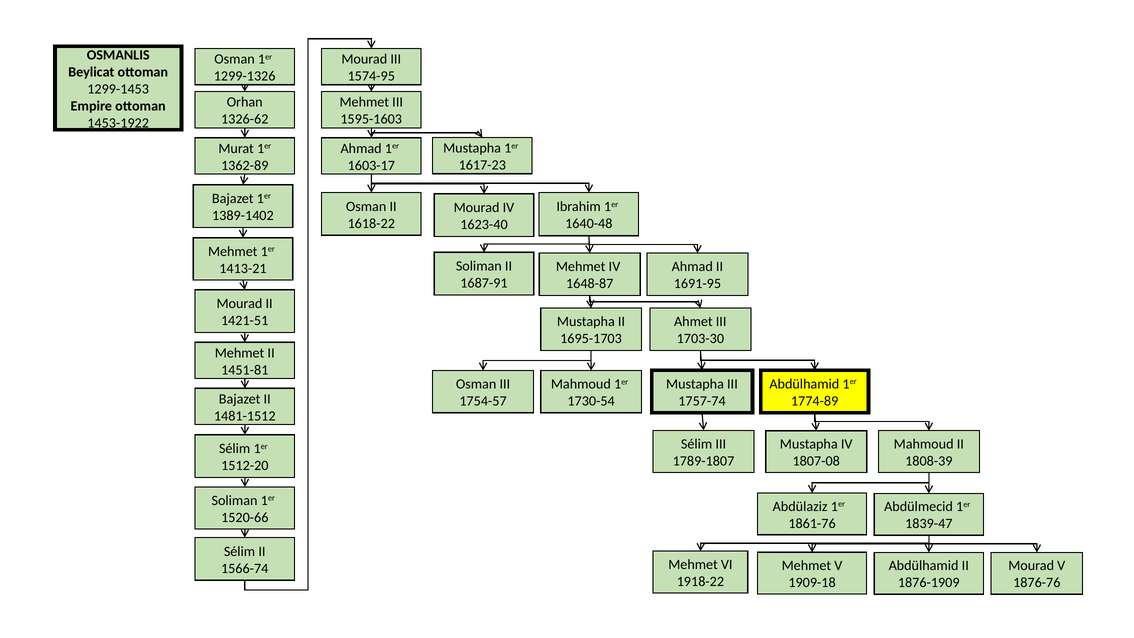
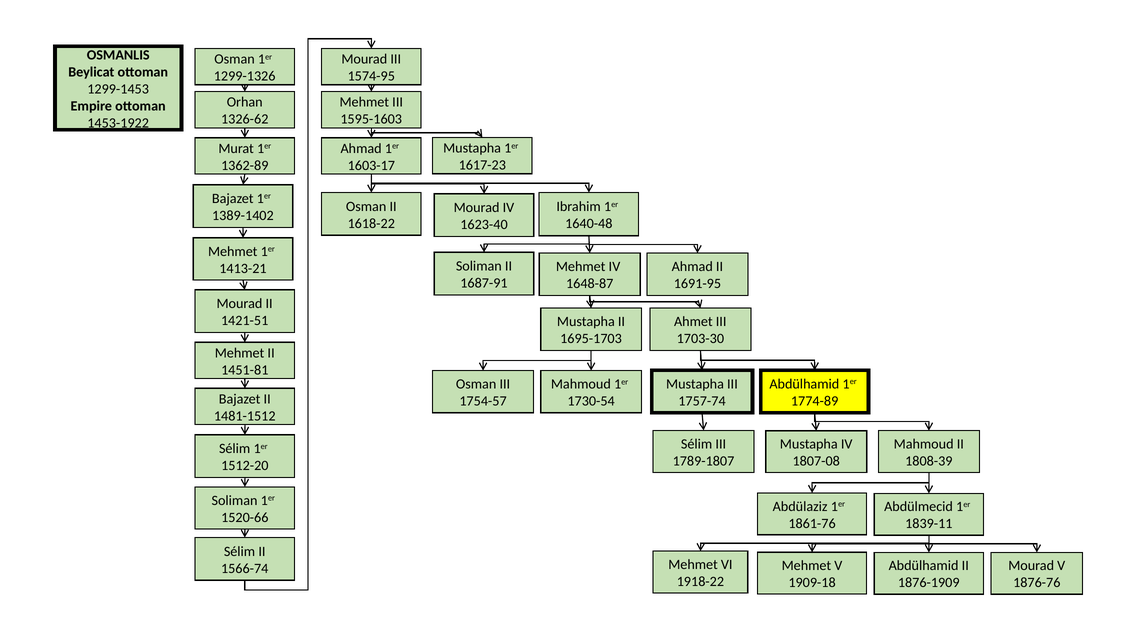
1839-47: 1839-47 -> 1839-11 (929, 524)
